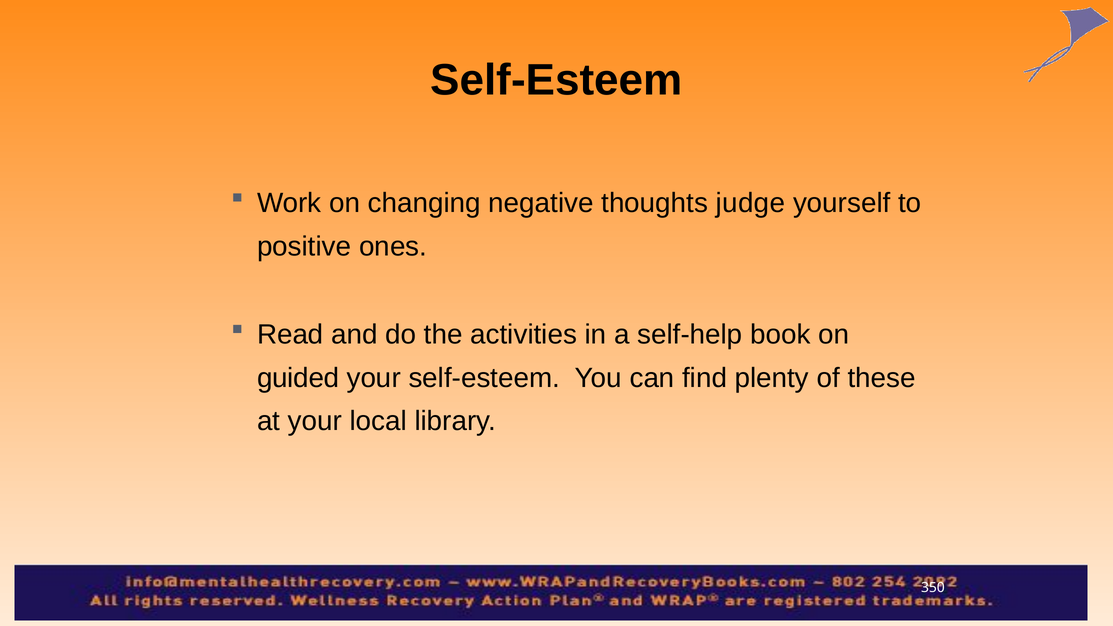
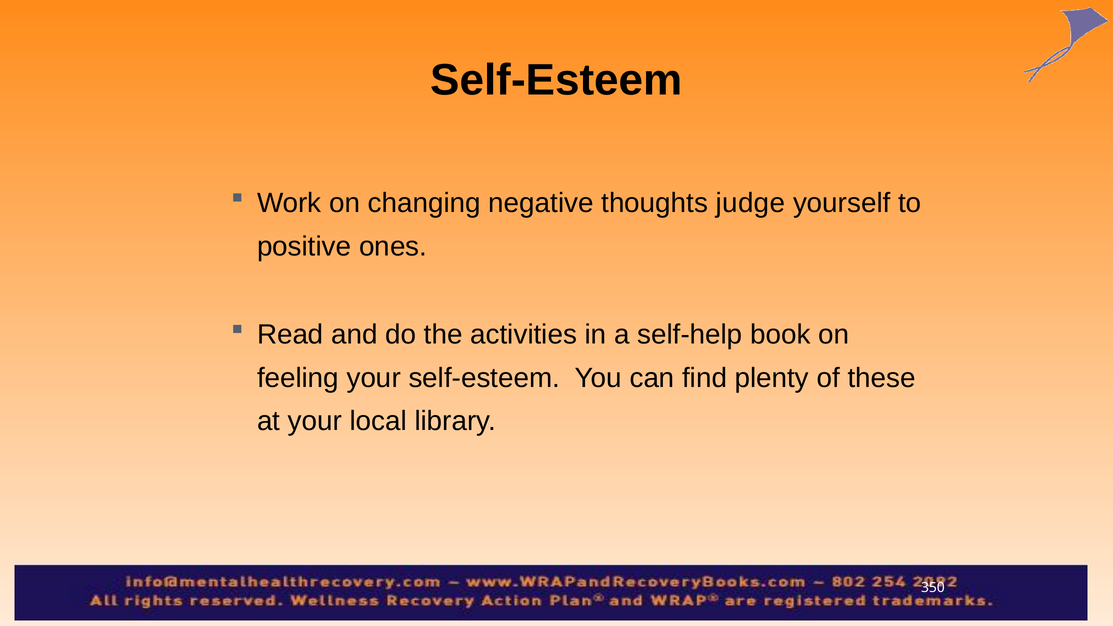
guided: guided -> feeling (298, 378)
